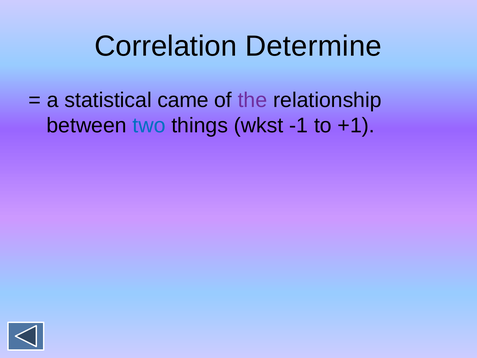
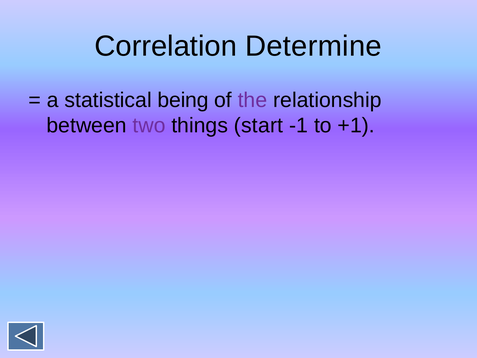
came: came -> being (183, 100)
two colour: blue -> purple (149, 126)
wkst: wkst -> start (259, 126)
